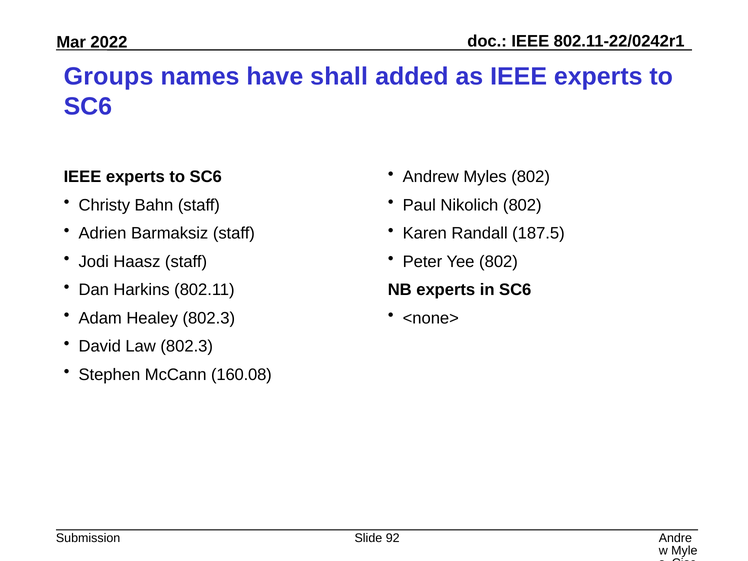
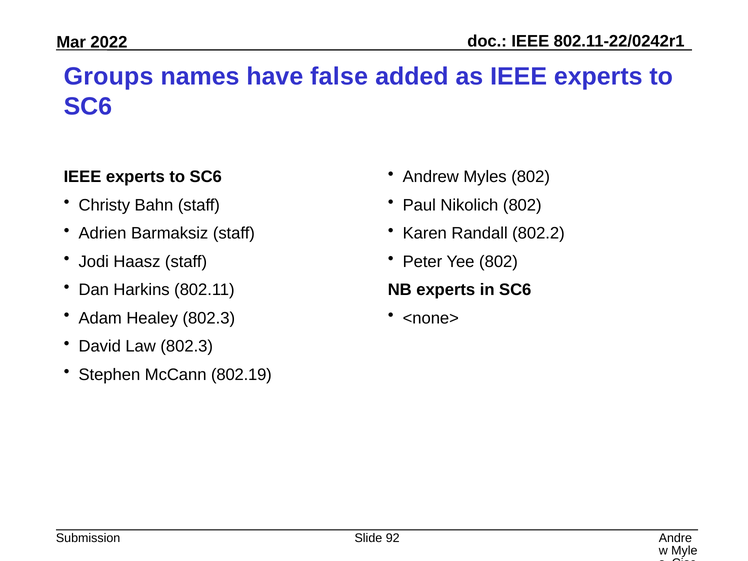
shall: shall -> false (339, 77)
187.5: 187.5 -> 802.2 (538, 233)
160.08: 160.08 -> 802.19 (241, 375)
